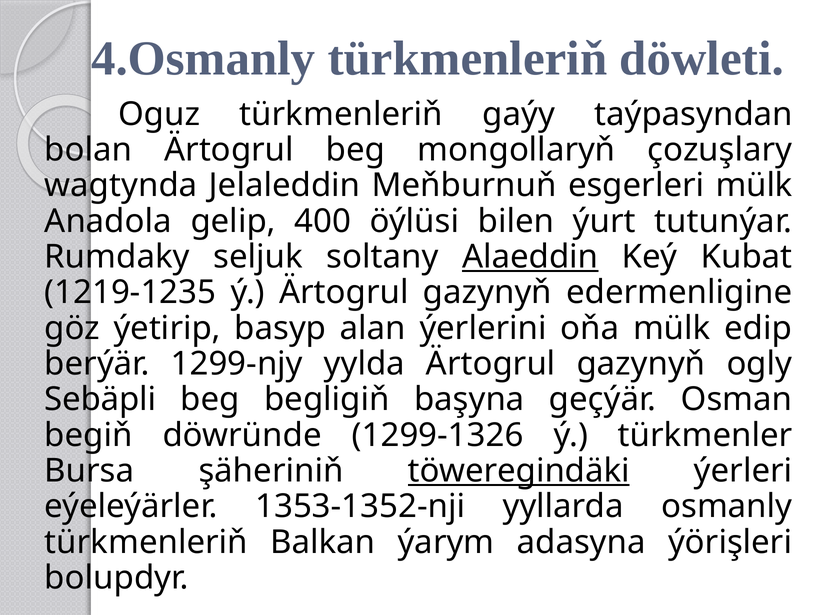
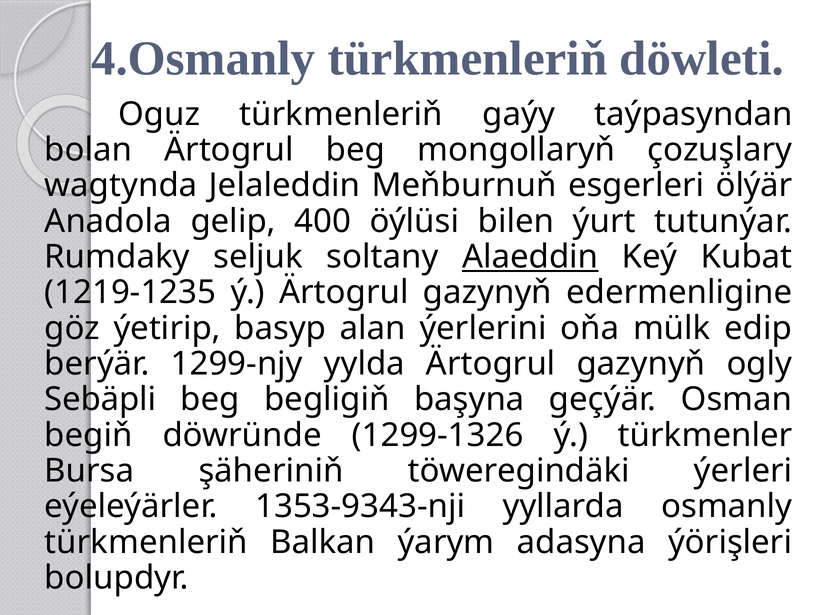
esgerleri mülk: mülk -> ölýär (754, 185)
töweregindäki underline: present -> none (519, 471)
1353-1352-nji: 1353-1352-nji -> 1353-9343-nji (360, 507)
